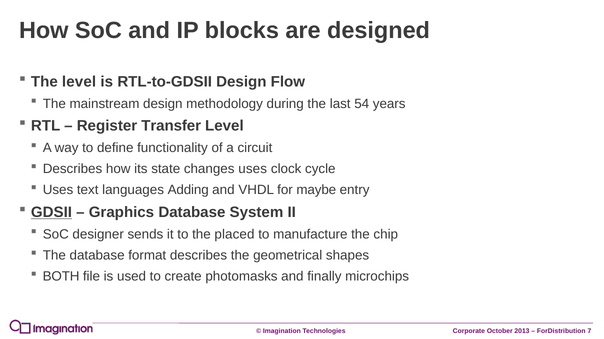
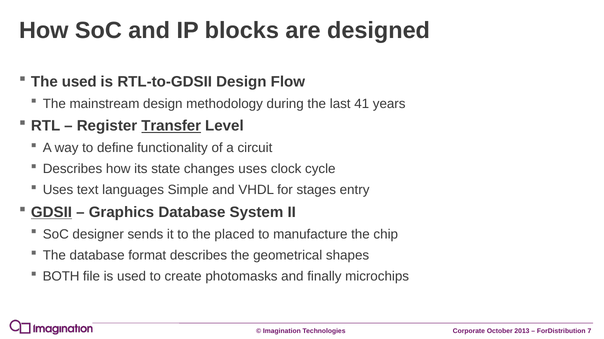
The level: level -> used (79, 82)
54: 54 -> 41 (362, 104)
Transfer underline: none -> present (171, 126)
Adding: Adding -> Simple (188, 190)
maybe: maybe -> stages (316, 190)
